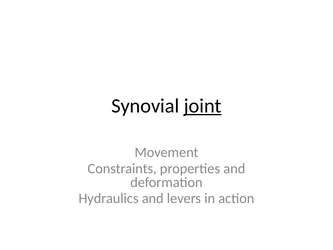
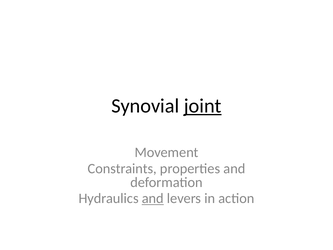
and underline: none -> present (153, 198)
